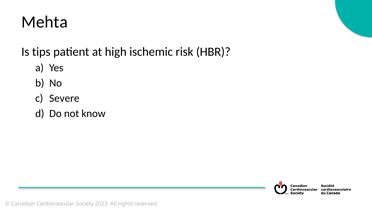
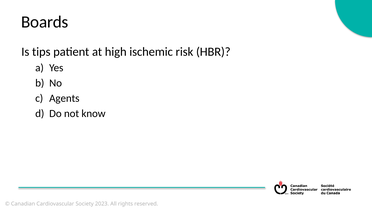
Mehta: Mehta -> Boards (45, 22)
Severe: Severe -> Agents (64, 98)
